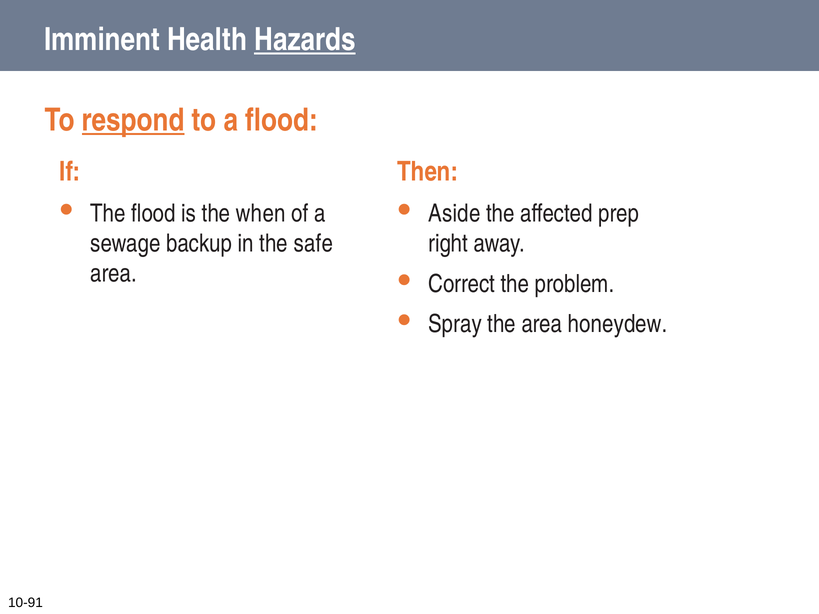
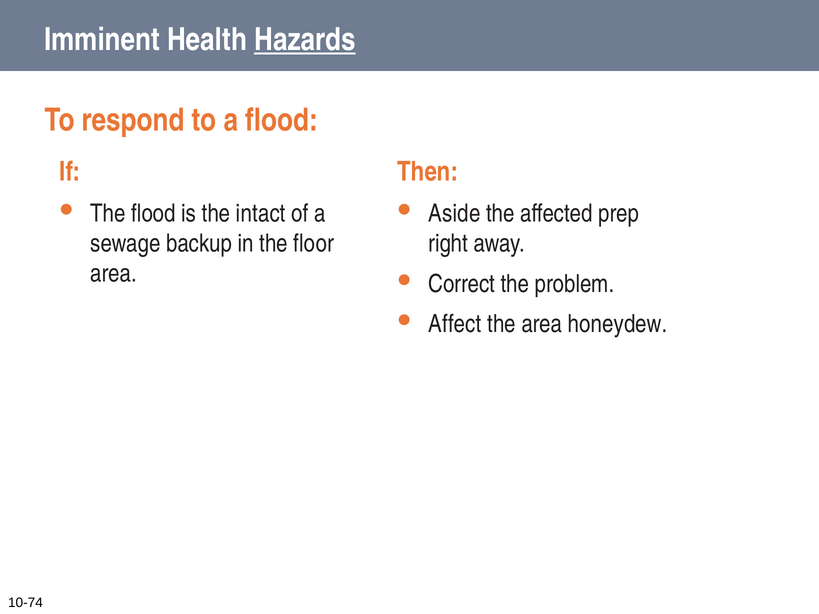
respond underline: present -> none (133, 120)
when: when -> intact (261, 214)
safe: safe -> floor (314, 244)
Spray: Spray -> Affect (455, 324)
10-91: 10-91 -> 10-74 (25, 603)
